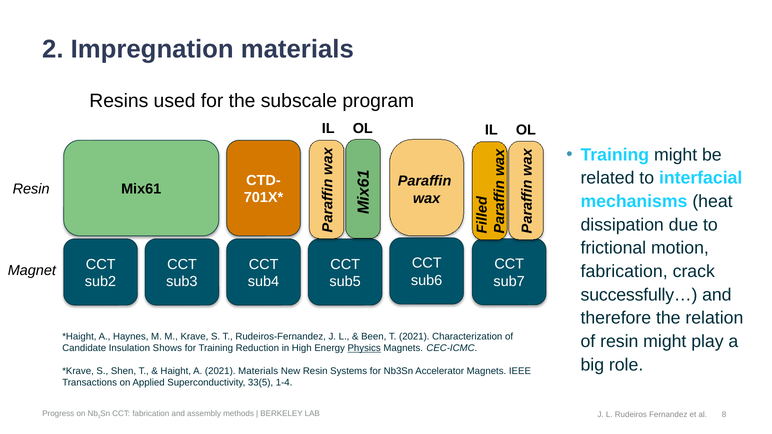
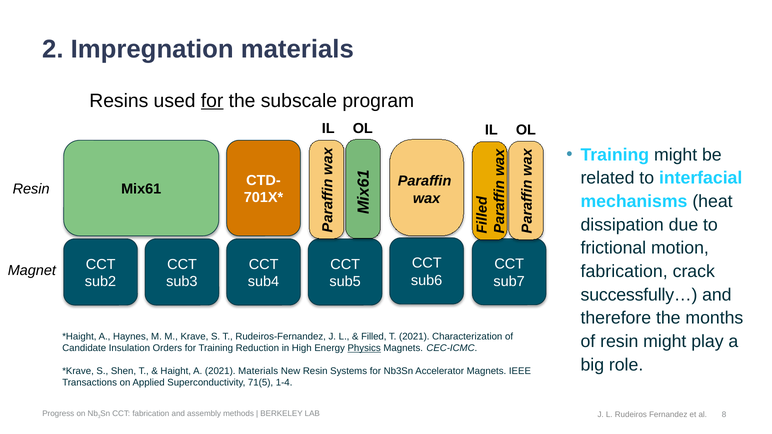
for underline: none -> present (212, 101)
relation: relation -> months (714, 318)
Been: Been -> Filled (374, 337)
Shows: Shows -> Orders (167, 348)
33(5: 33(5 -> 71(5 (261, 383)
